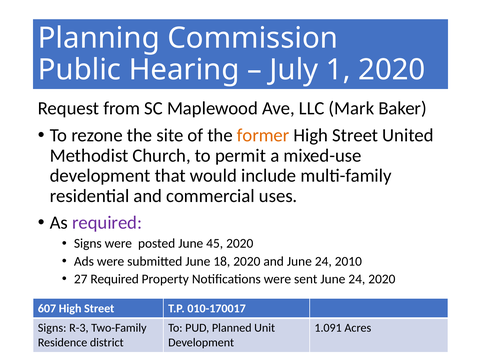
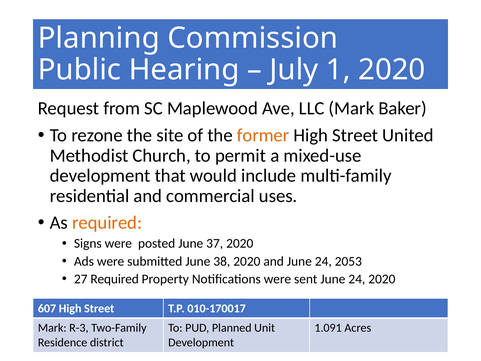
required colour: purple -> orange (107, 223)
45: 45 -> 37 (215, 243)
18: 18 -> 38 (222, 261)
2010: 2010 -> 2053 (348, 261)
Signs: Signs -> Mark (52, 328)
